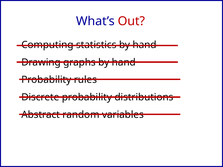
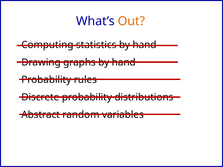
Out colour: red -> orange (131, 21)
